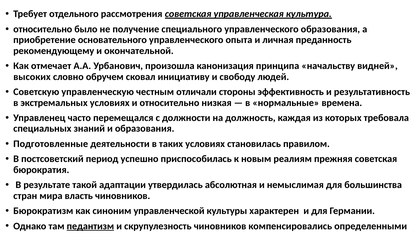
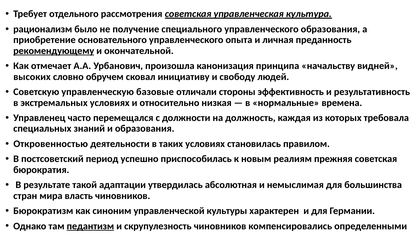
относительно: относительно -> рационализм (43, 29)
рекомендующему underline: none -> present (54, 51)
честным: честным -> базовые (155, 92)
Подготовленные: Подготовленные -> Откровенностью (51, 144)
